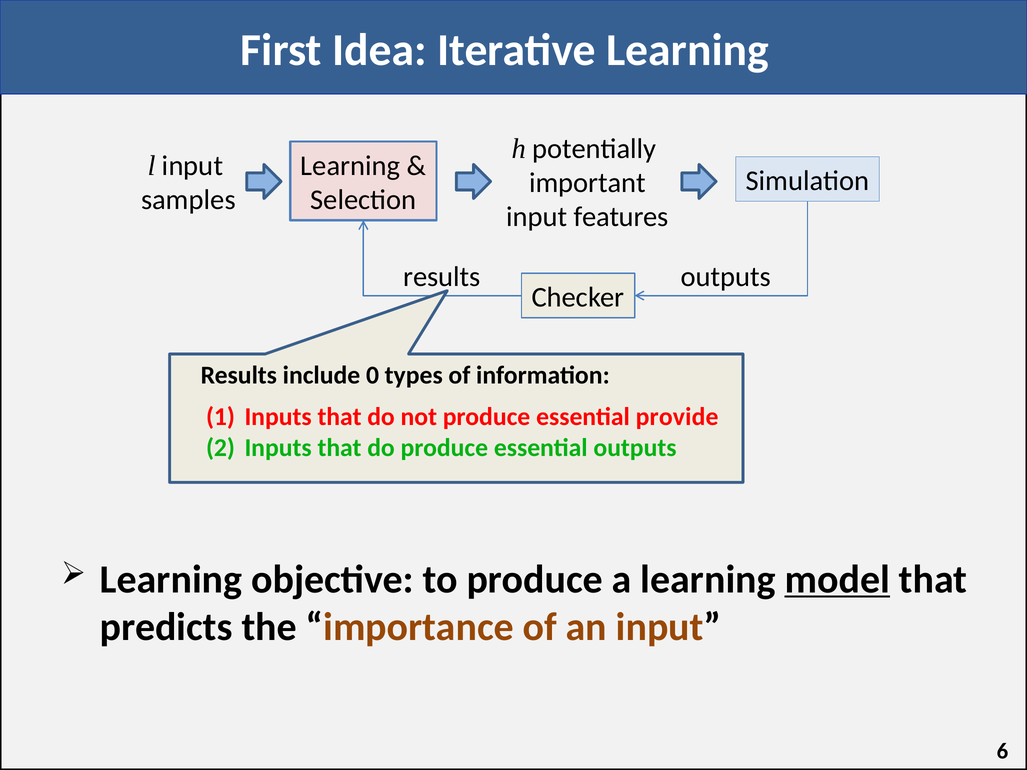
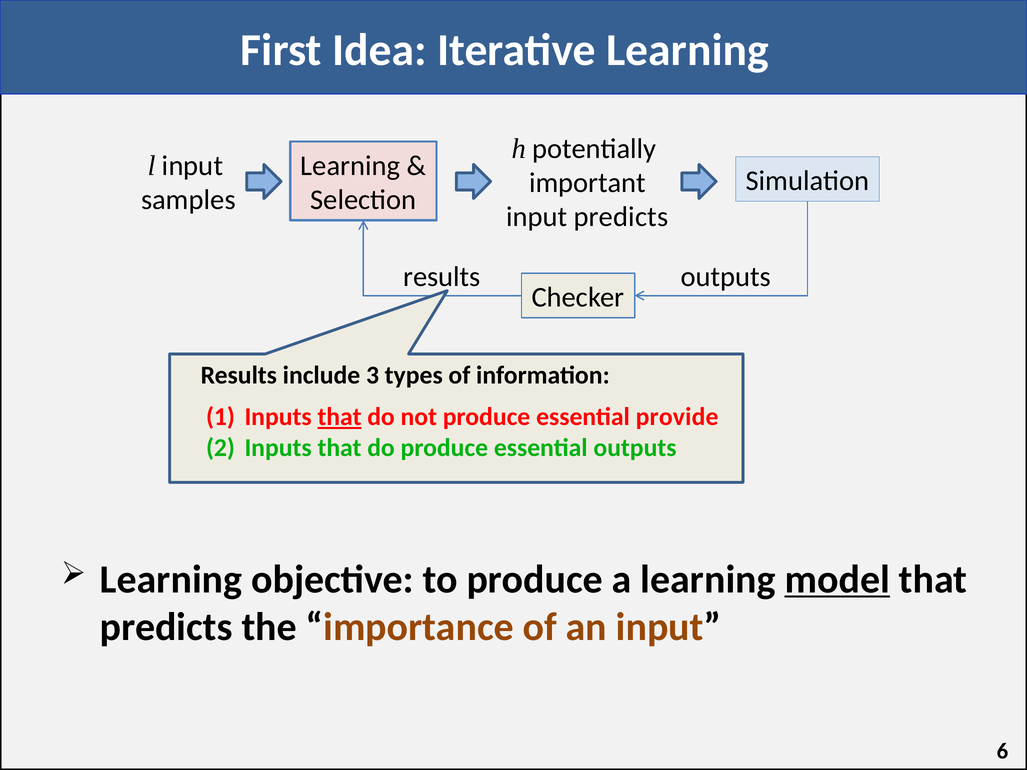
input features: features -> predicts (621, 217)
0: 0 -> 3 (373, 376)
that underline: none -> present (340, 417)
